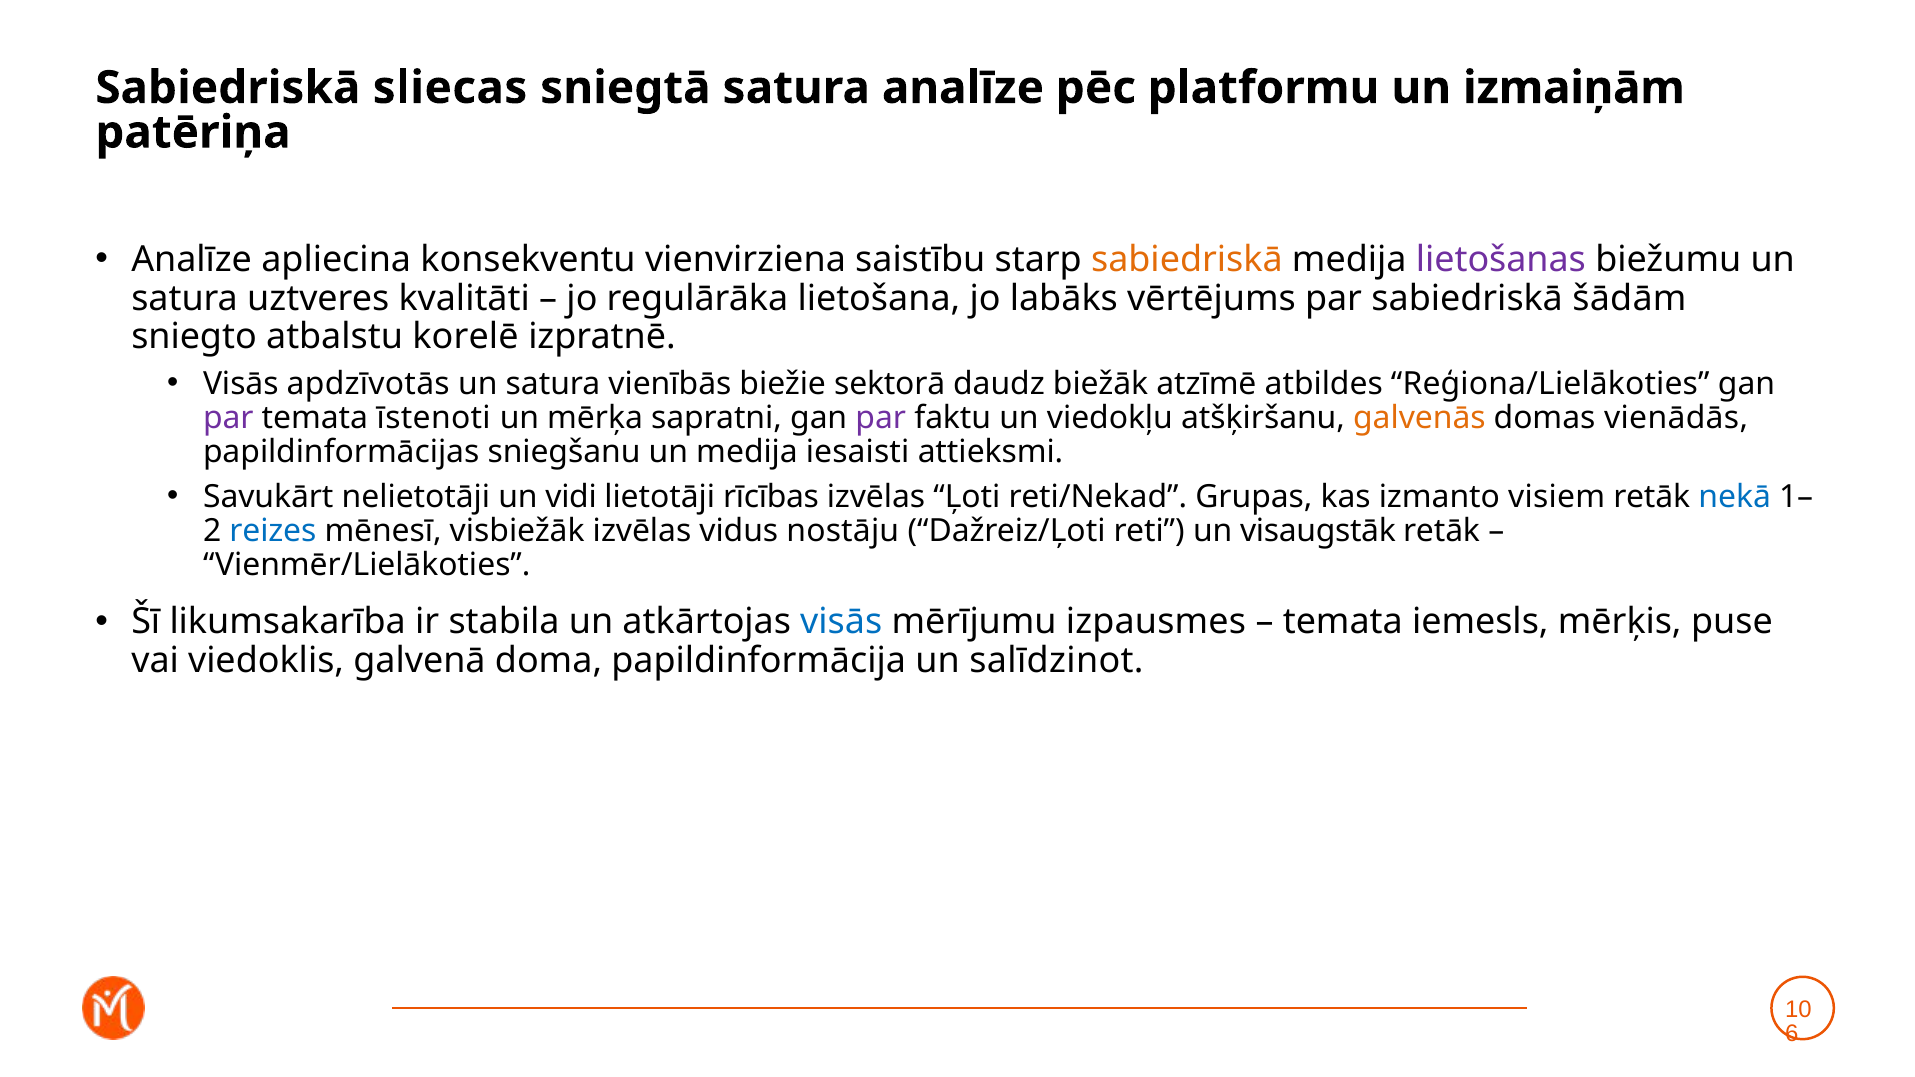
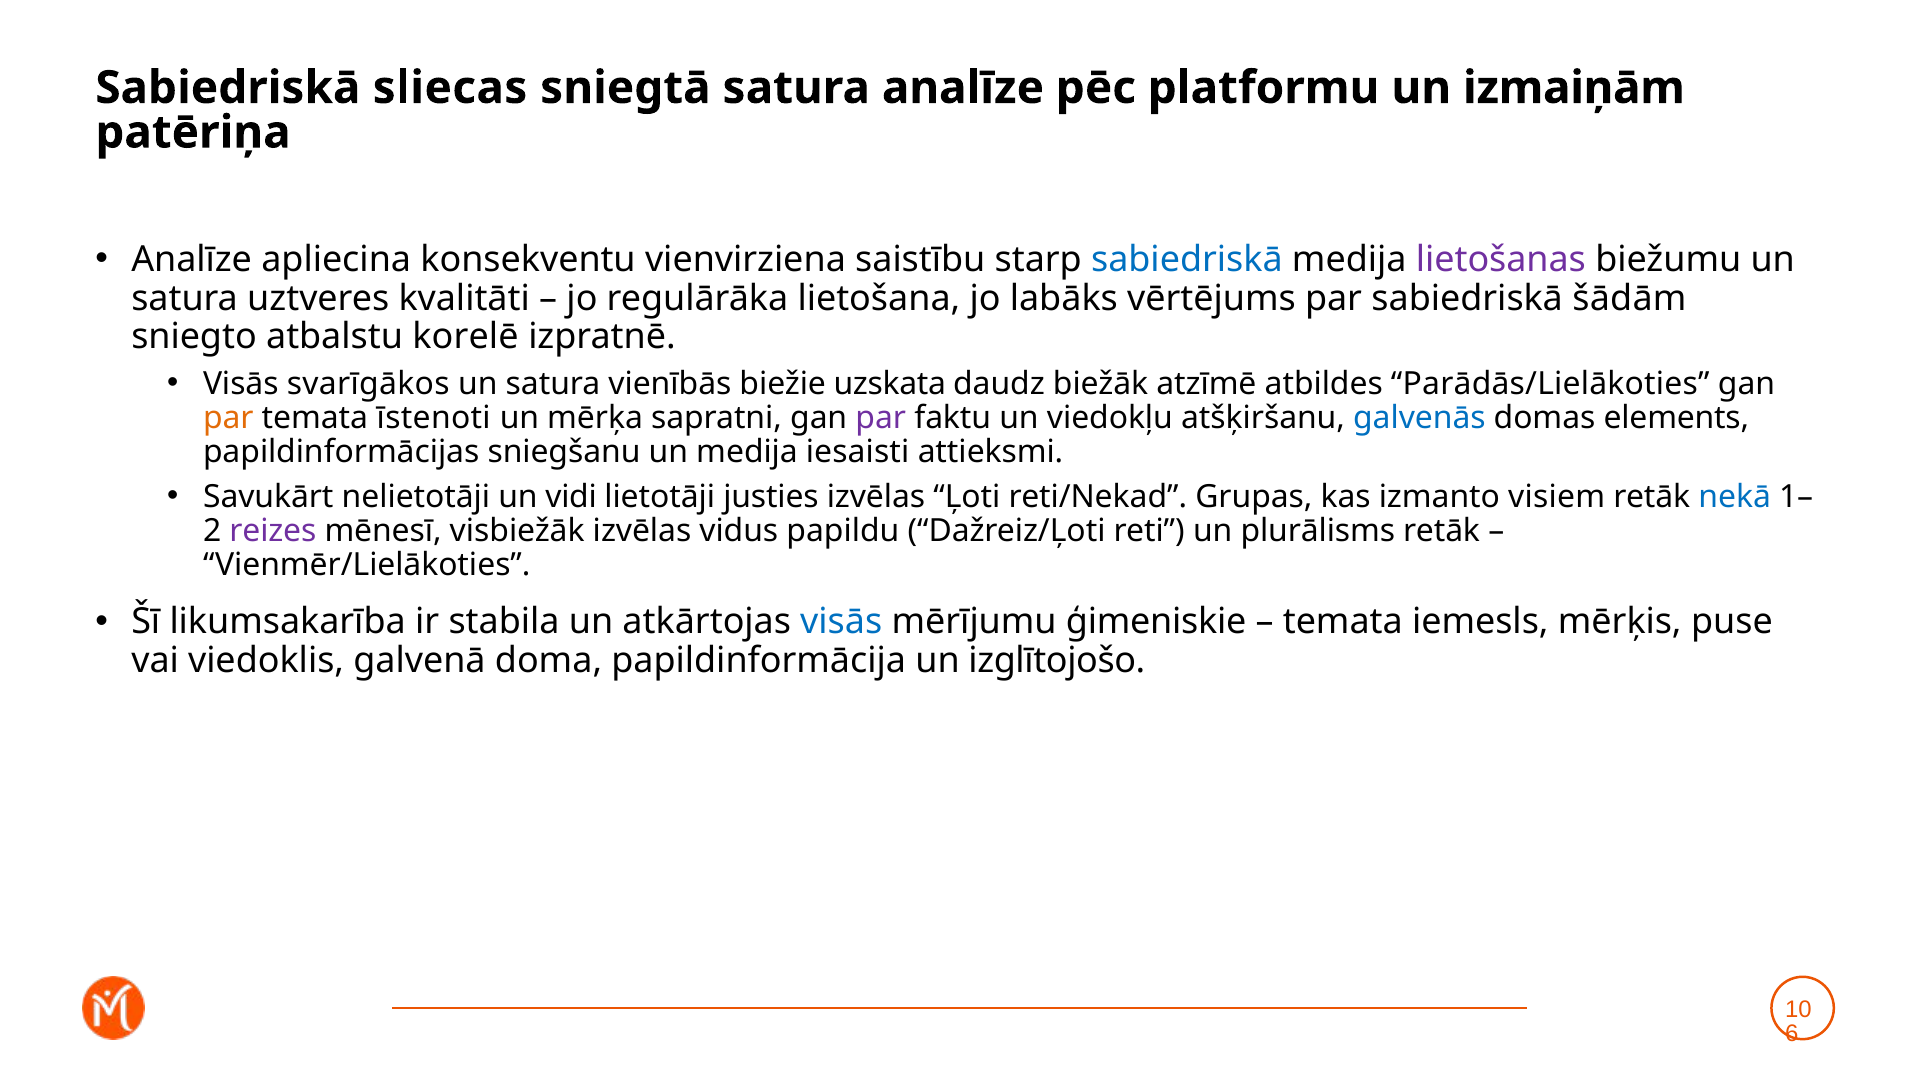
sabiedriskā colour: orange -> blue (1187, 260)
apdzīvotās: apdzīvotās -> svarīgākos (368, 384)
sektorā: sektorā -> uzskata (890, 384)
Reģiona/Lielākoties: Reģiona/Lielākoties -> Parādās/Lielākoties (1550, 384)
par colour: purple -> orange (228, 418)
galvenās colour: orange -> blue (1419, 418)
vienādās: vienādās -> elements (1676, 418)
rīcības: rīcības -> justies (771, 497)
reizes colour: blue -> purple (273, 531)
nostāju: nostāju -> papildu (843, 531)
visaugstāk: visaugstāk -> plurālisms (1318, 531)
izpausmes: izpausmes -> ģimeniskie (1156, 622)
salīdzinot: salīdzinot -> izglītojošo (1057, 661)
